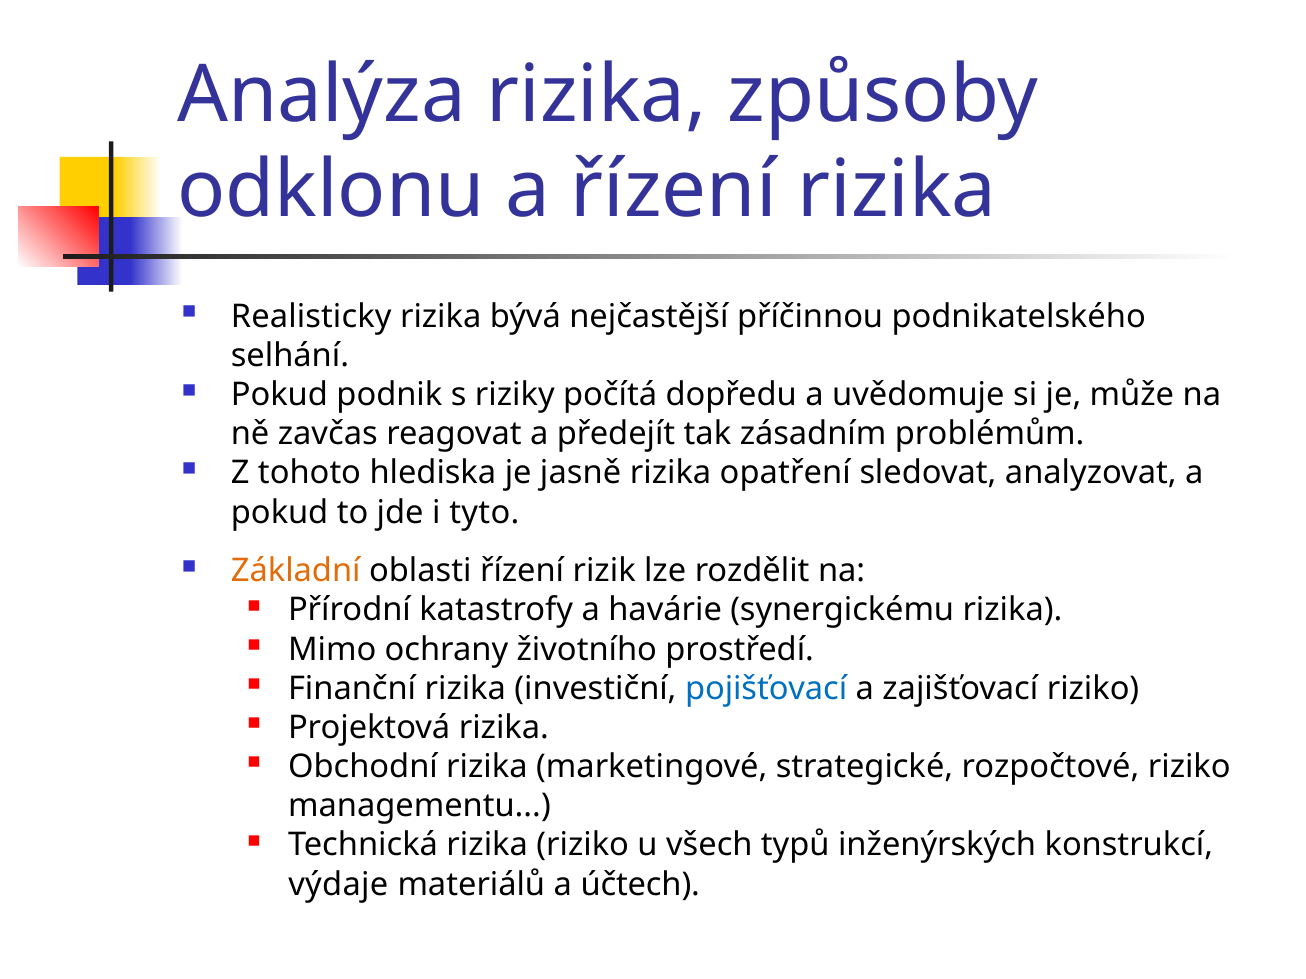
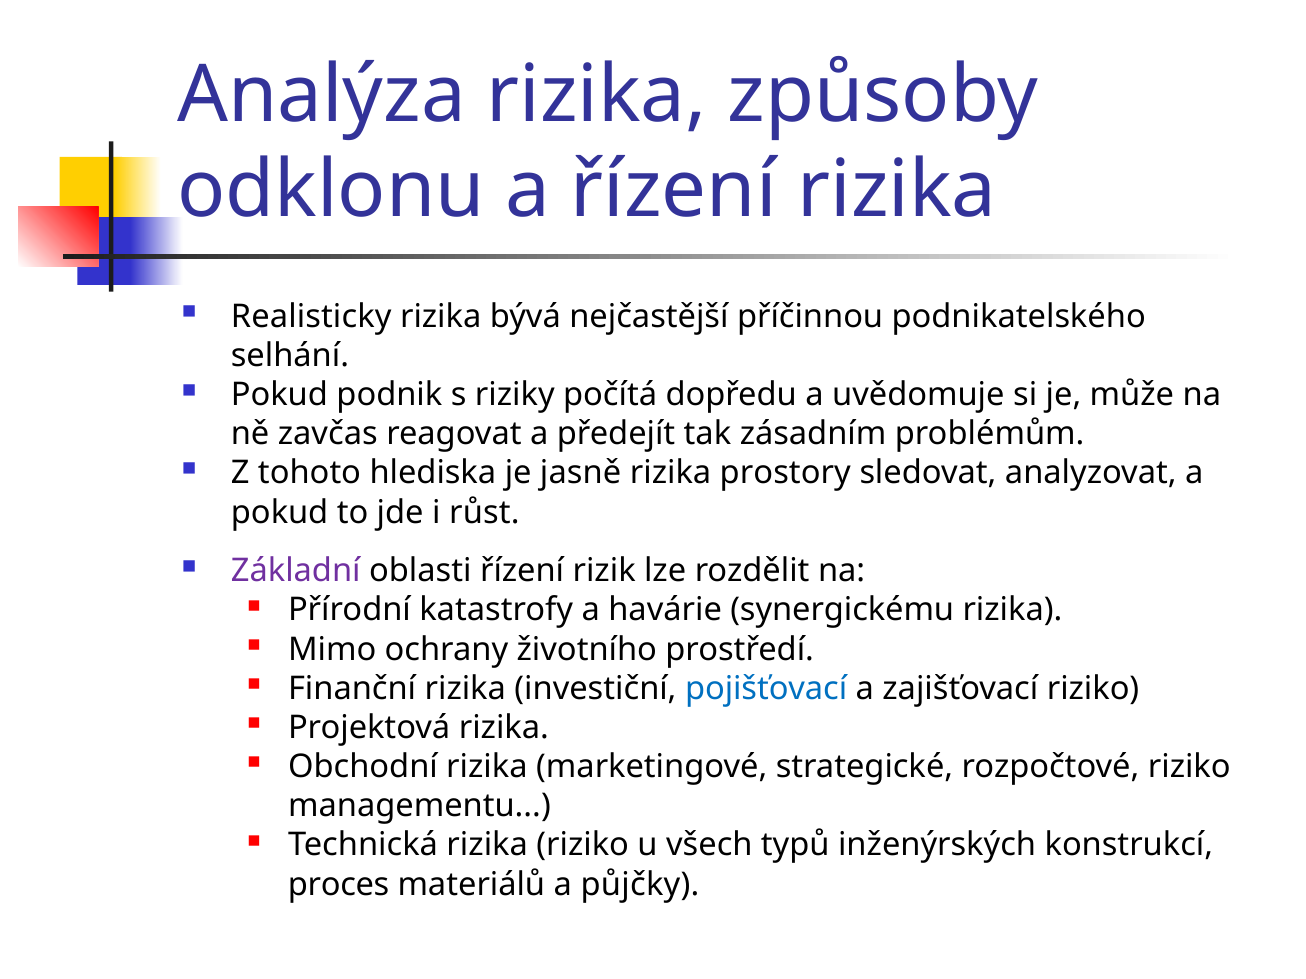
opatření: opatření -> prostory (785, 473)
tyto: tyto -> růst (484, 512)
Základní colour: orange -> purple (296, 571)
výdaje: výdaje -> proces (339, 885)
účtech: účtech -> půjčky (640, 885)
